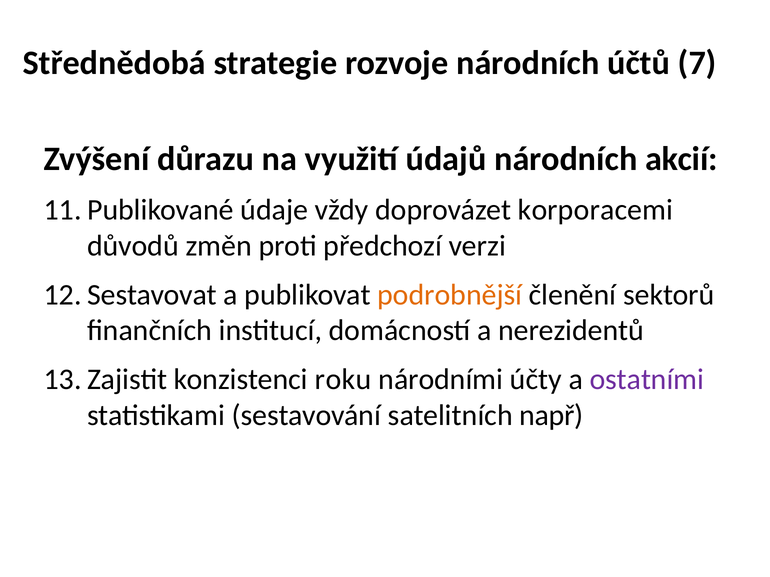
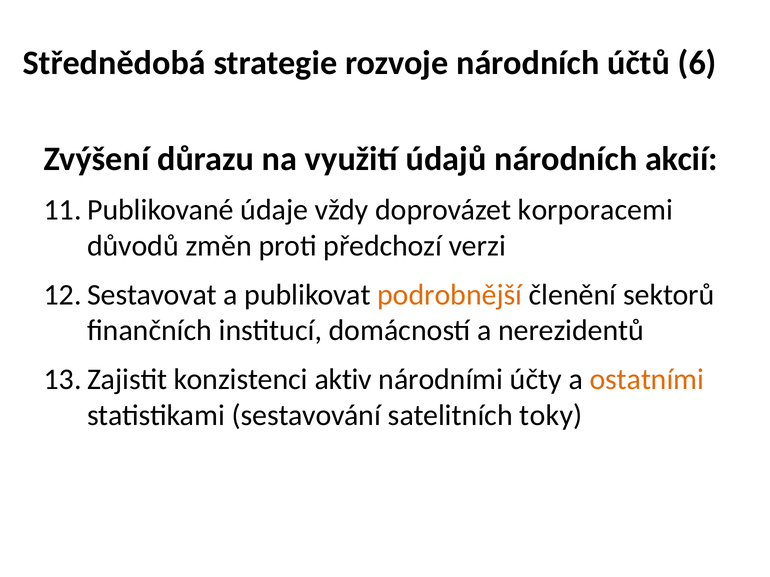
7: 7 -> 6 (697, 63)
roku: roku -> aktiv (343, 380)
ostatními colour: purple -> orange (647, 380)
např: např -> toky (551, 416)
